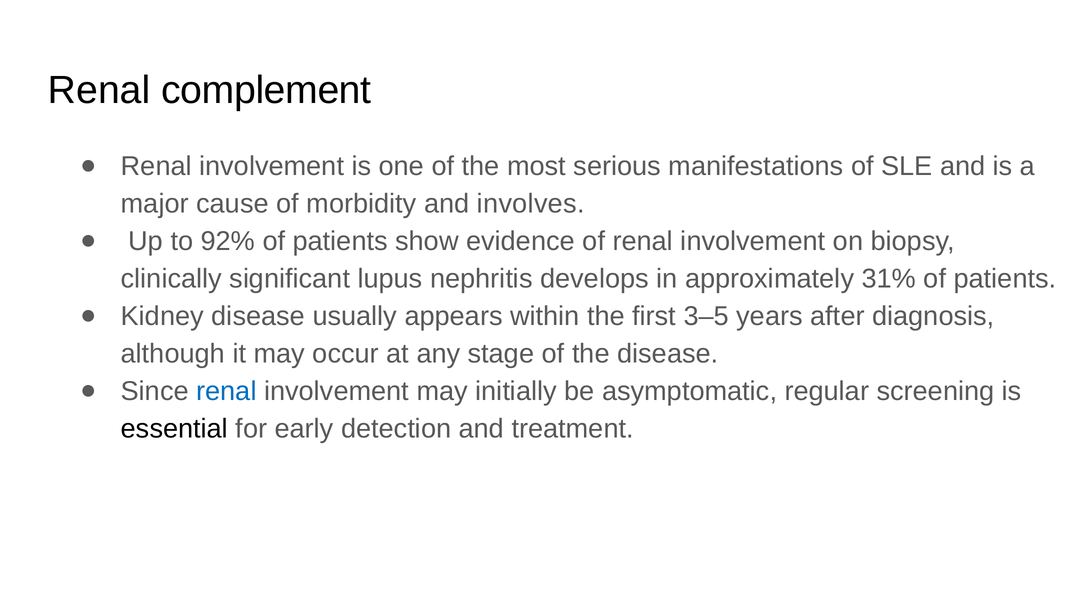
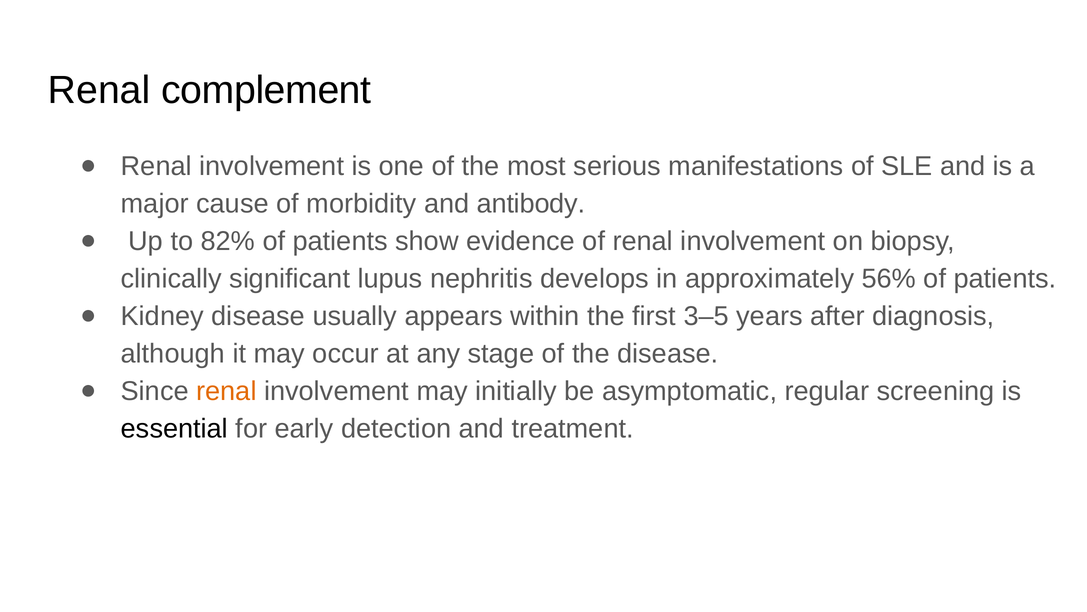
involves: involves -> antibody (531, 204)
92%: 92% -> 82% (228, 241)
31%: 31% -> 56% (889, 279)
renal colour: blue -> orange (226, 391)
